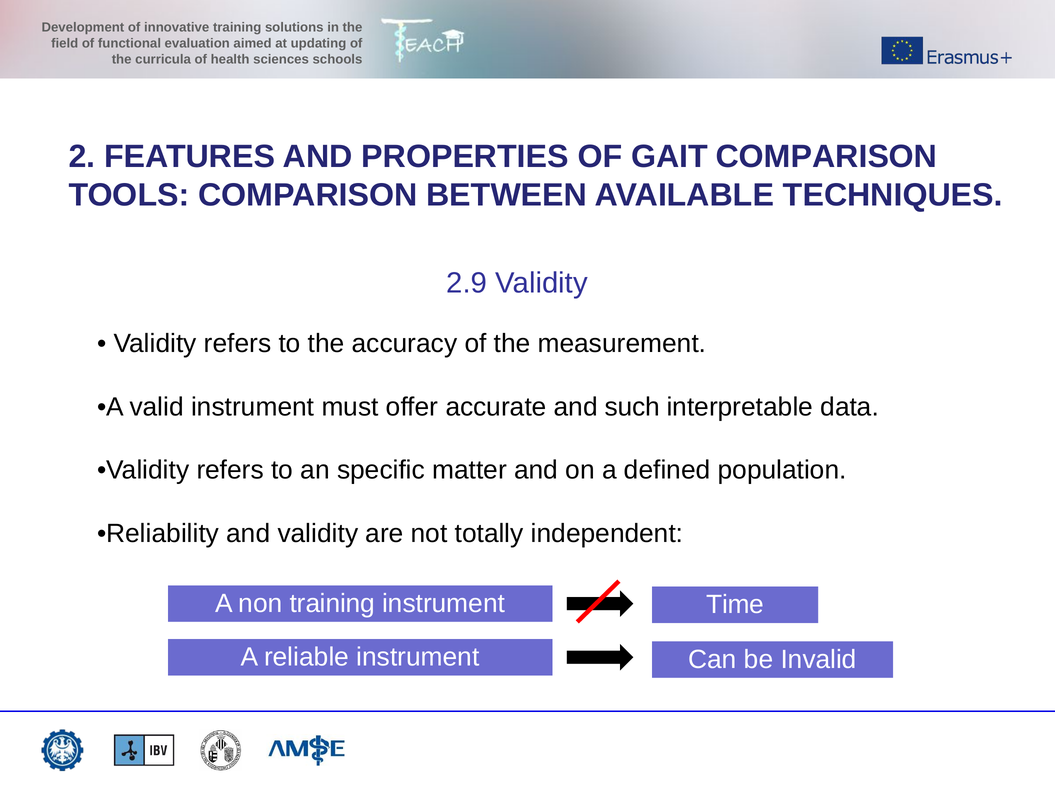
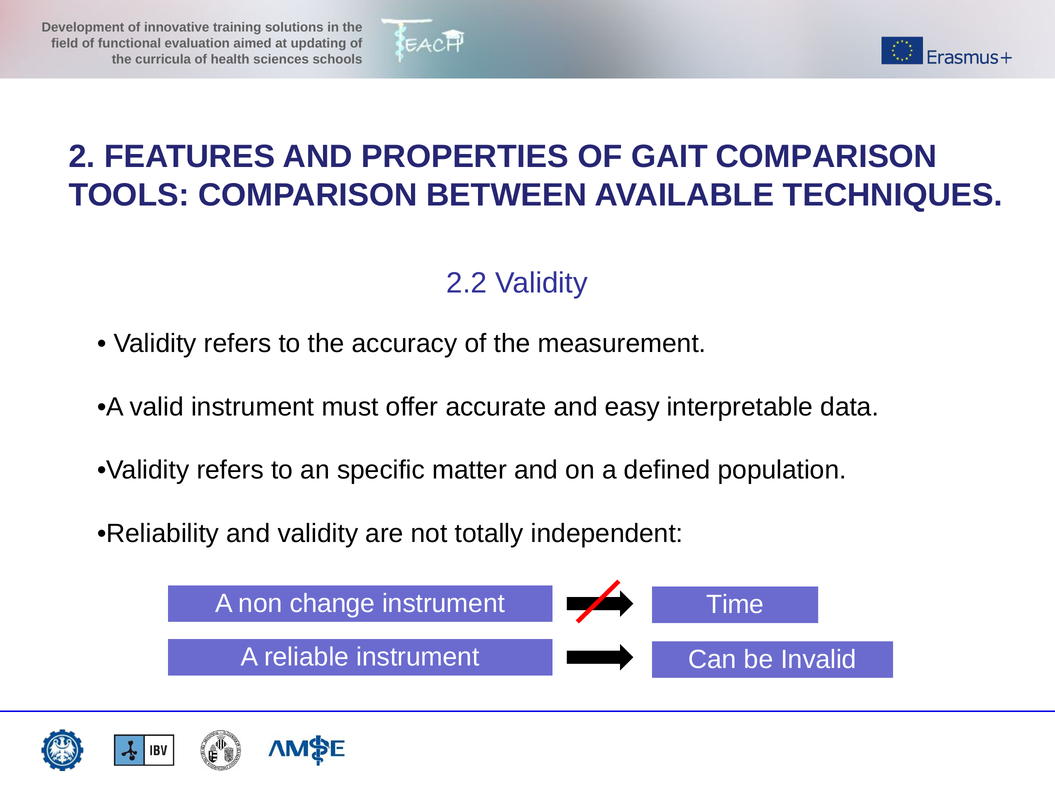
2.9: 2.9 -> 2.2 (467, 283)
such: such -> easy (632, 407)
non training: training -> change (332, 604)
